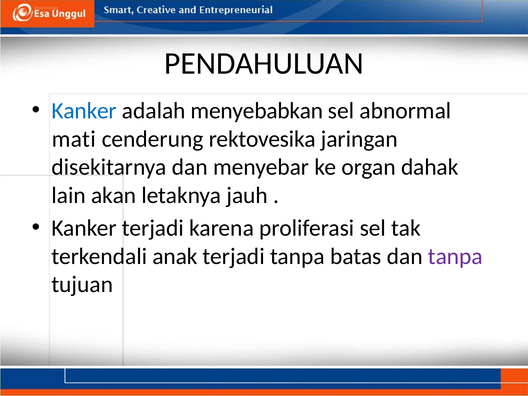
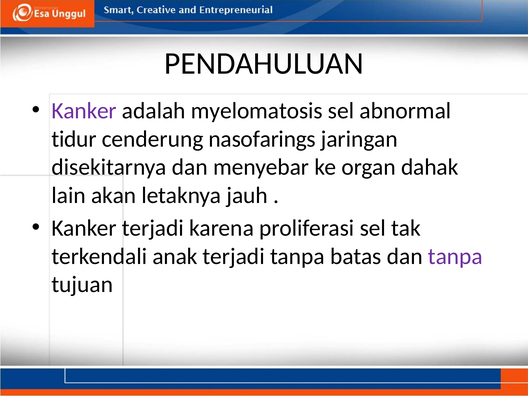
Kanker colour: blue -> purple (84, 111)
menyebabkan: menyebabkan -> myelomatosis (257, 111)
mati: mati -> tidur (74, 139)
rektovesika: rektovesika -> nasofarings (262, 139)
